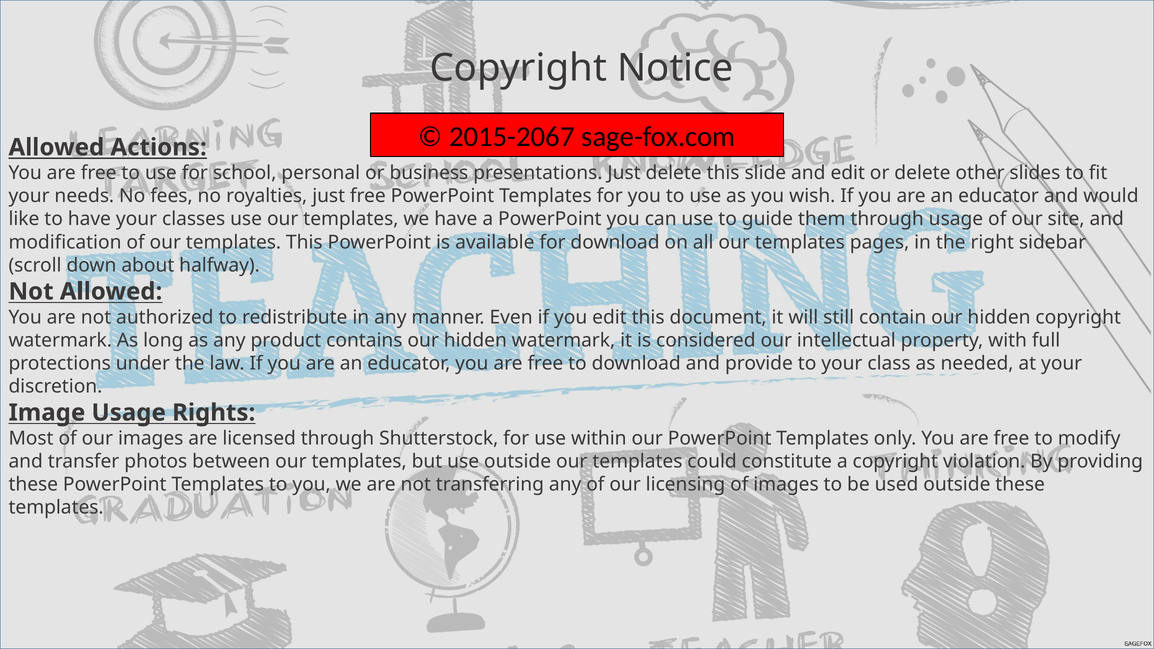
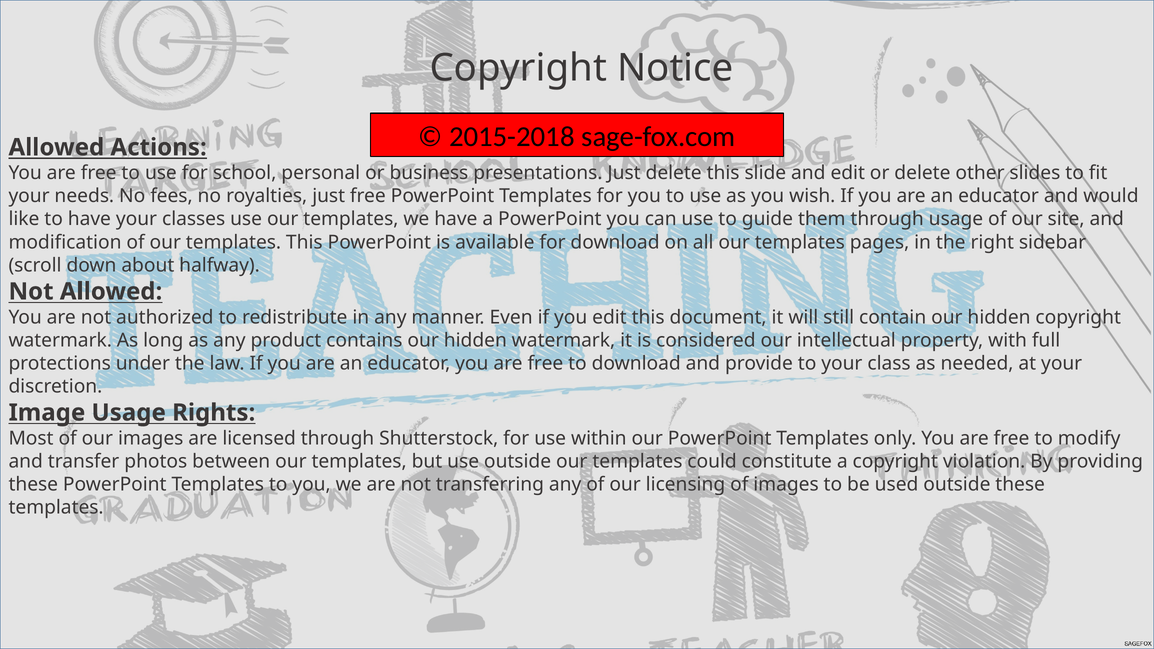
2015-2067: 2015-2067 -> 2015-2018 (512, 137)
